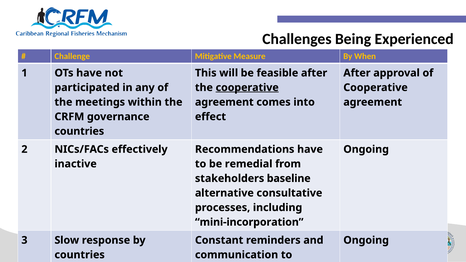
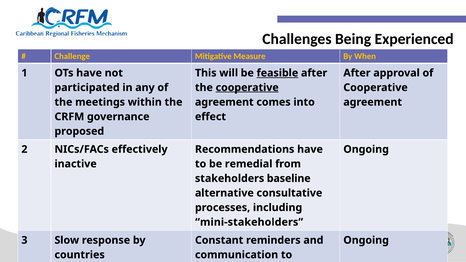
feasible underline: none -> present (277, 73)
countries: countries -> proposed (79, 131)
mini-incorporation: mini-incorporation -> mini-stakeholders (249, 222)
